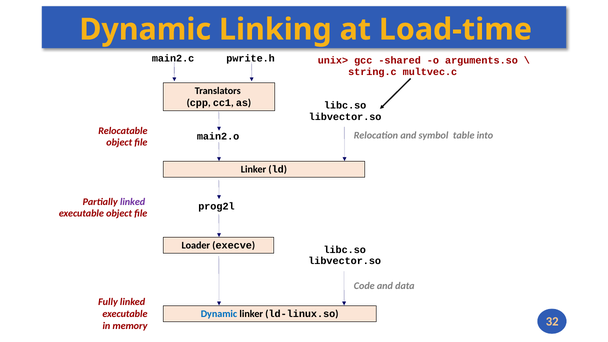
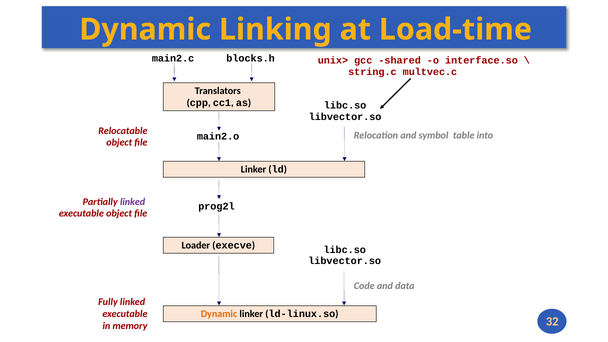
pwrite.h: pwrite.h -> blocks.h (251, 59)
arguments.so: arguments.so -> interface.so (481, 60)
Dynamic colour: blue -> orange (219, 314)
